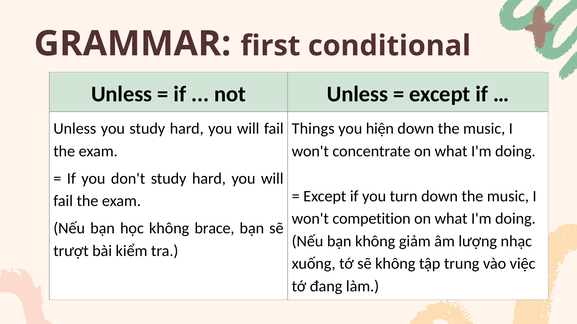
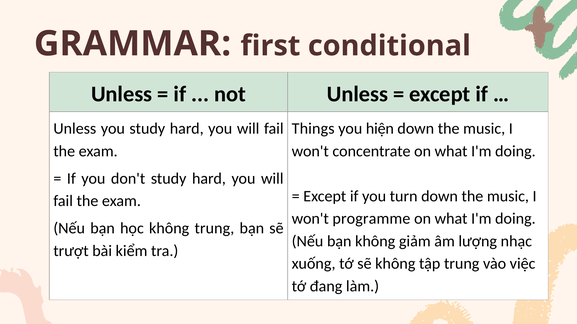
competition: competition -> programme (371, 219)
không brace: brace -> trung (214, 229)
